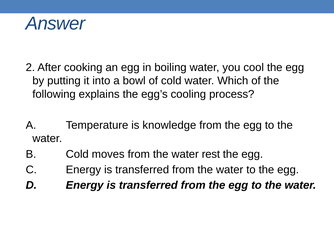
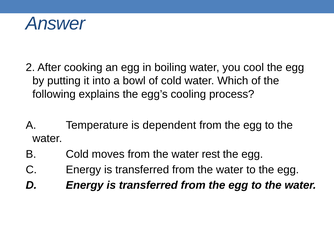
knowledge: knowledge -> dependent (169, 125)
